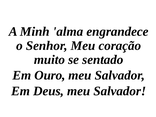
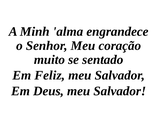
Ouro: Ouro -> Feliz (50, 75)
